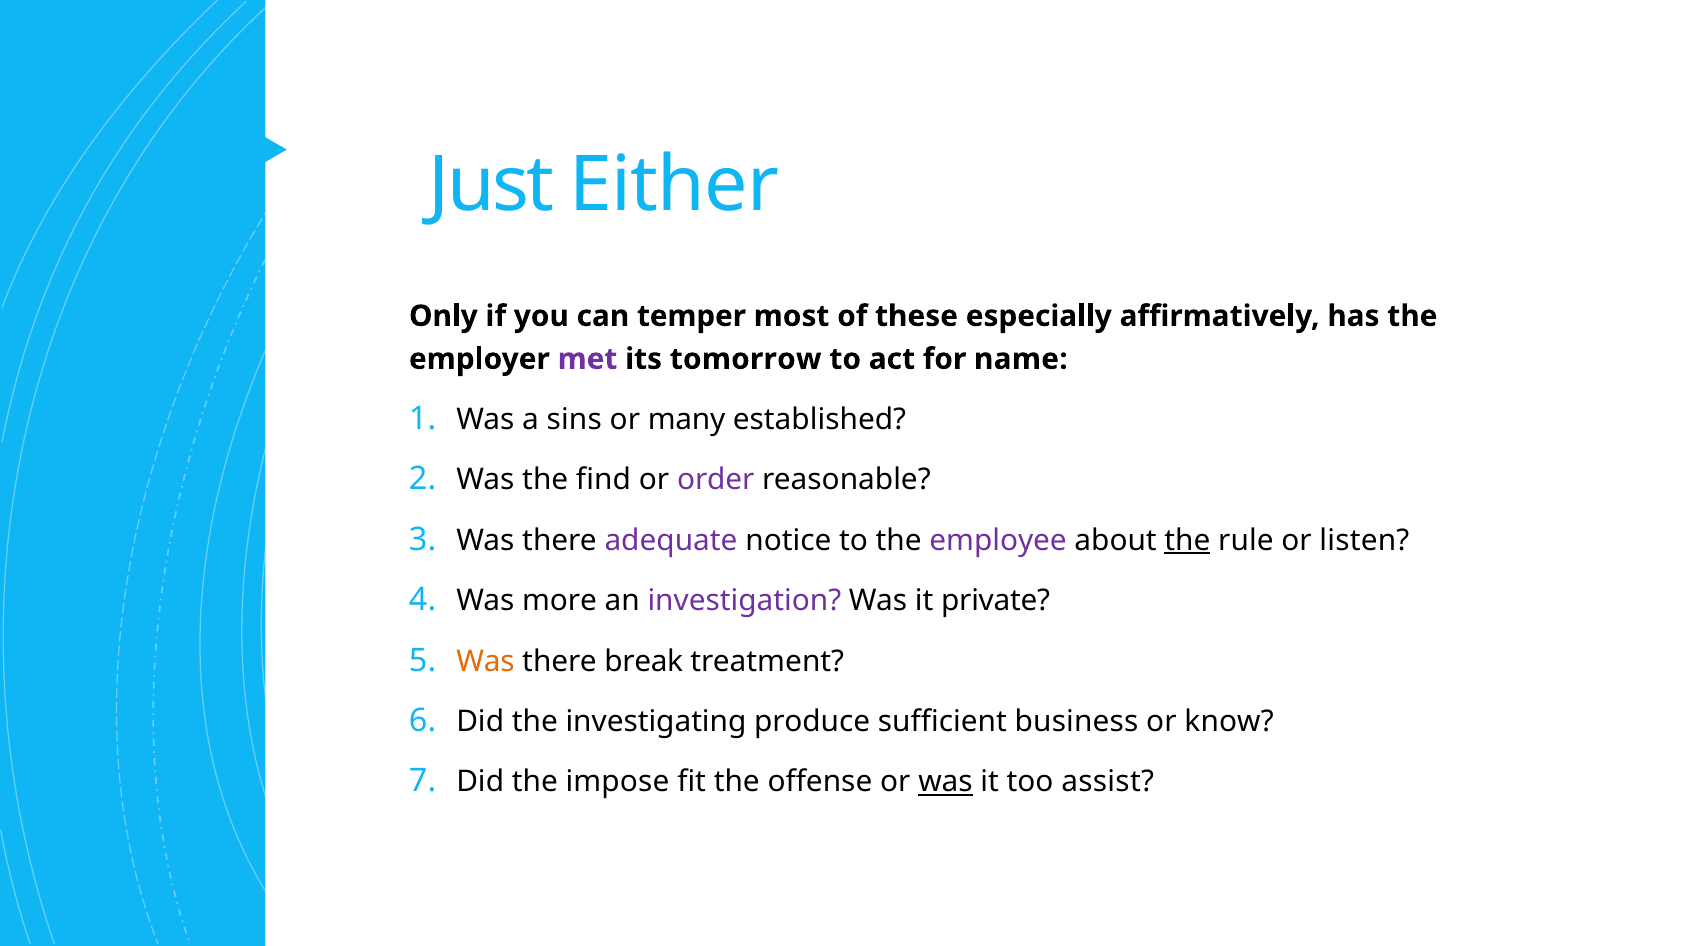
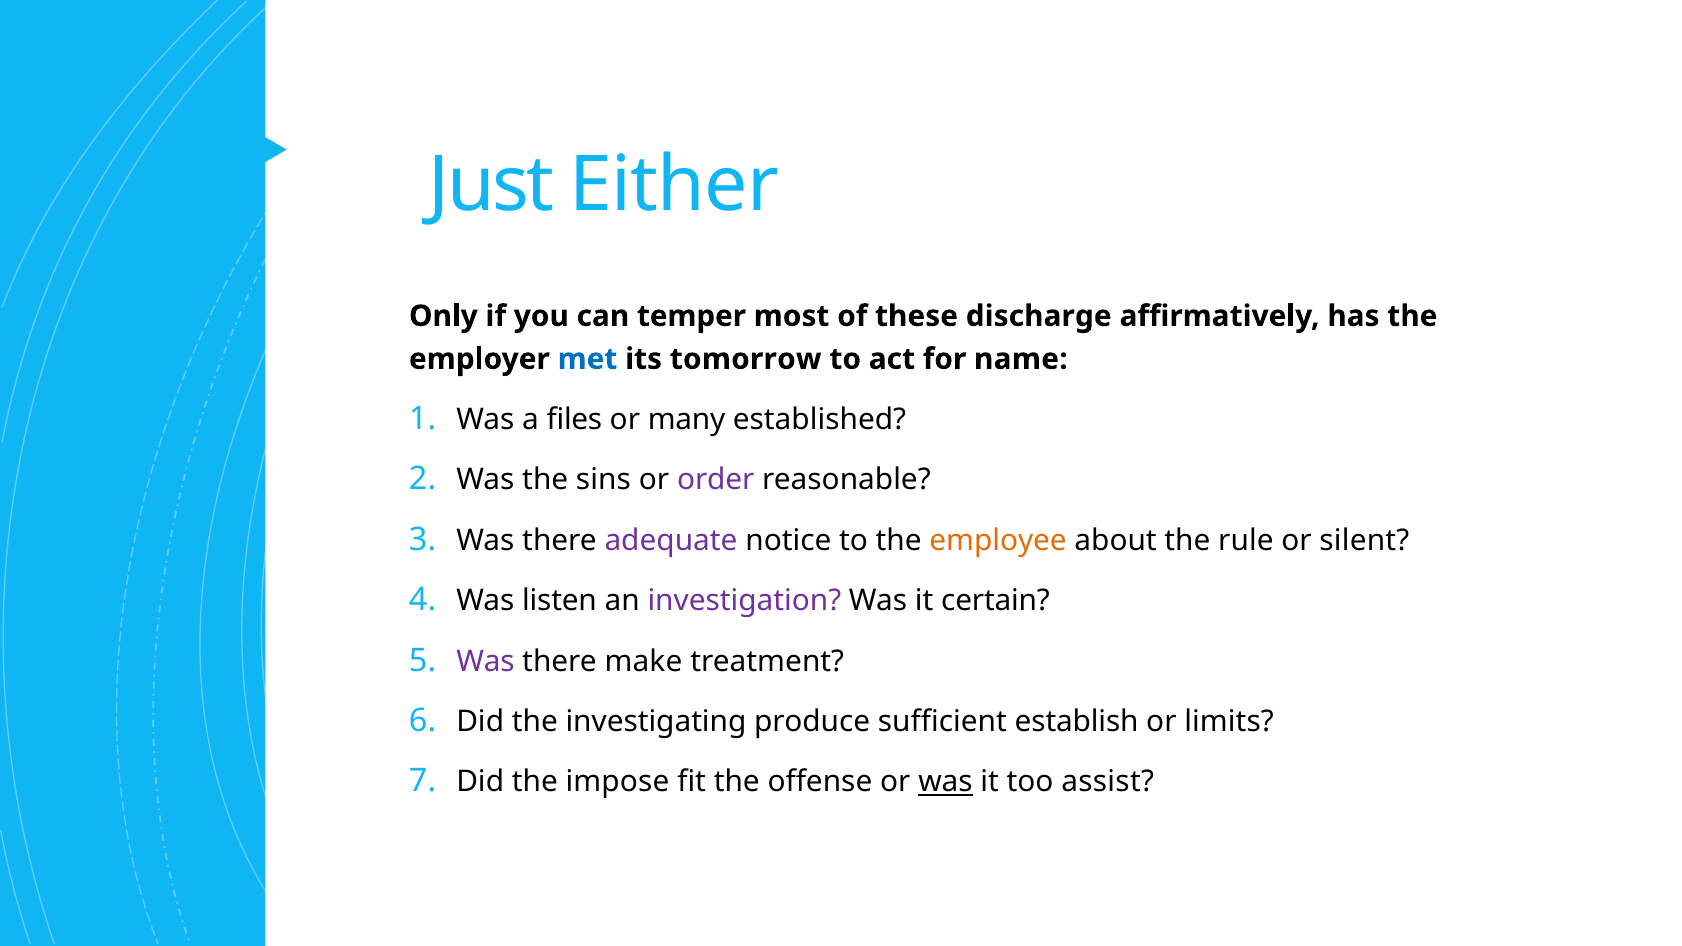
especially: especially -> discharge (1039, 316)
met colour: purple -> blue (587, 359)
sins: sins -> files (574, 420)
find: find -> sins (603, 480)
employee colour: purple -> orange (998, 540)
the underline: present -> none (1187, 540)
listen: listen -> silent (1364, 540)
more: more -> listen (560, 601)
private: private -> certain (996, 601)
Was colour: orange -> purple (485, 661)
break: break -> make (643, 661)
business: business -> establish (1077, 722)
know: know -> limits (1229, 722)
